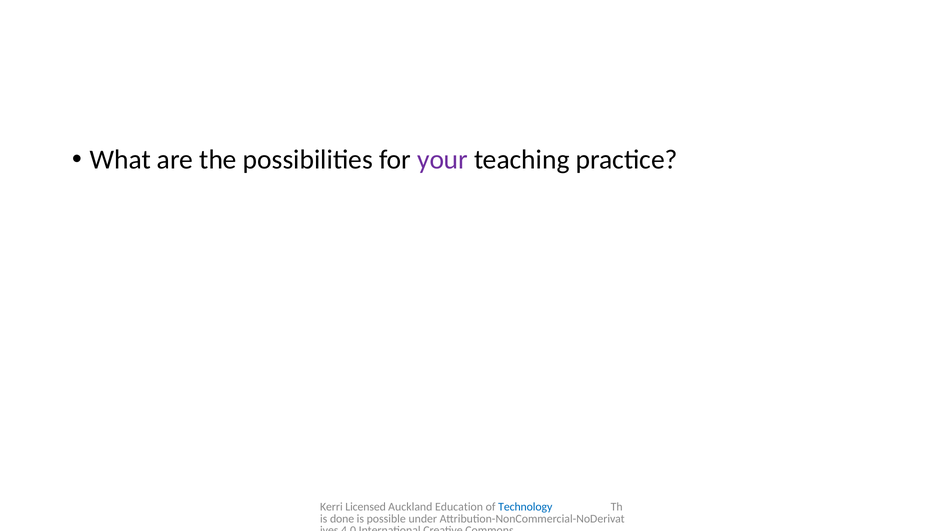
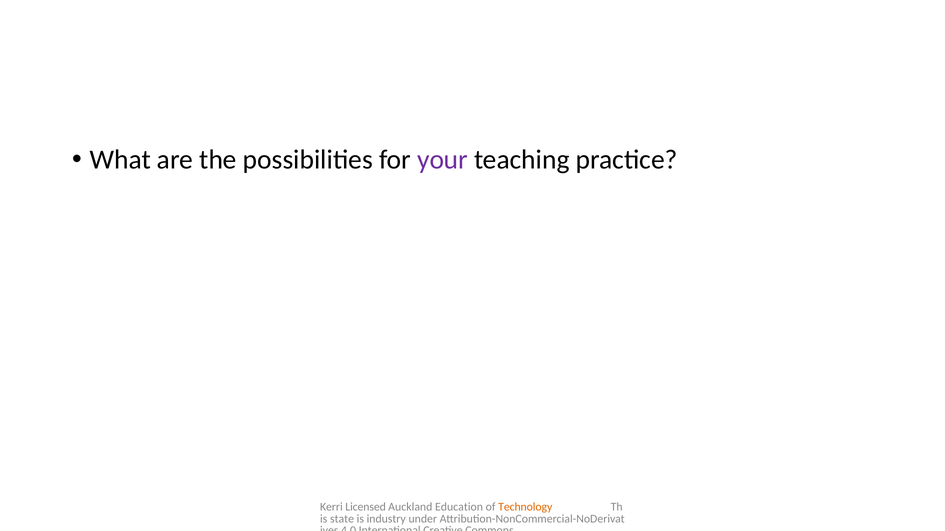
Technology colour: blue -> orange (525, 508)
done: done -> state (342, 519)
possible: possible -> industry (386, 519)
